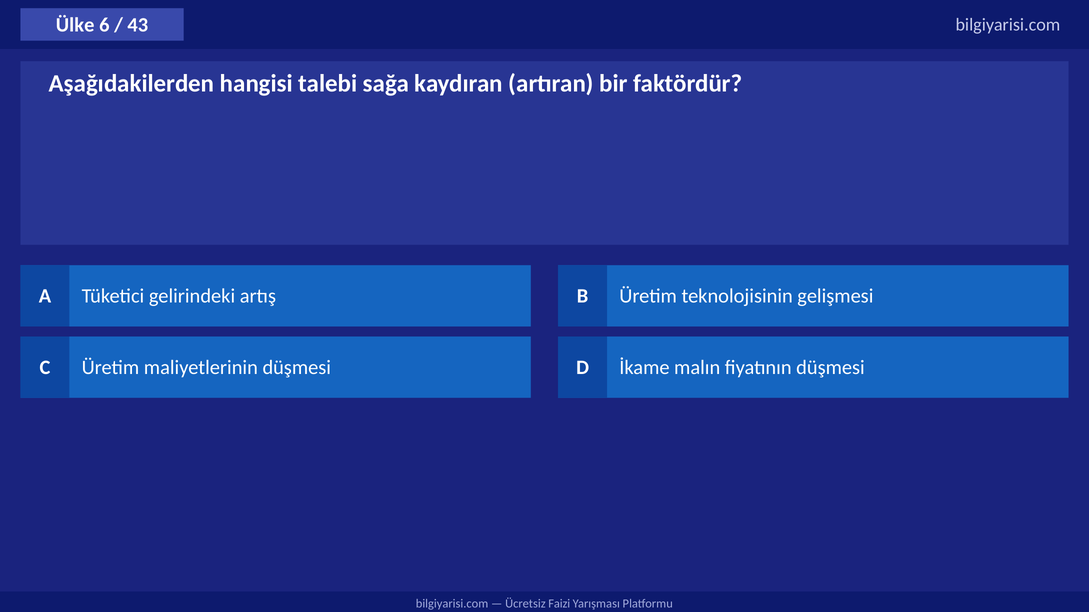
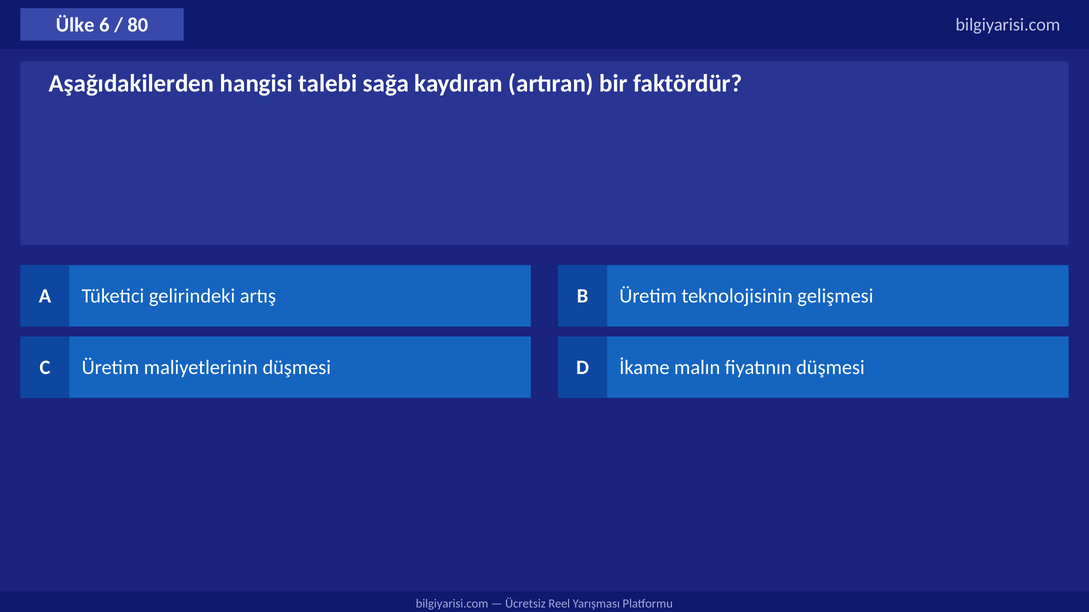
43: 43 -> 80 (138, 25)
Faizi: Faizi -> Reel (559, 604)
